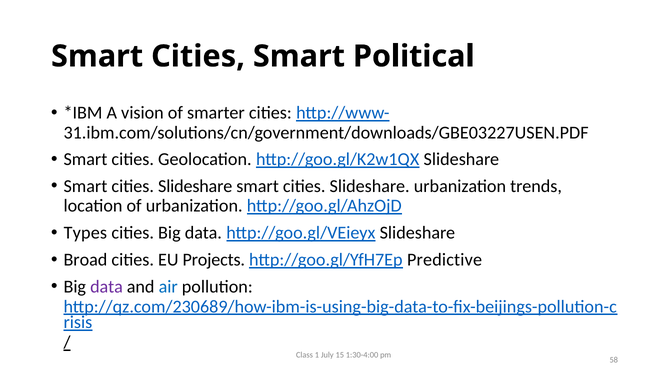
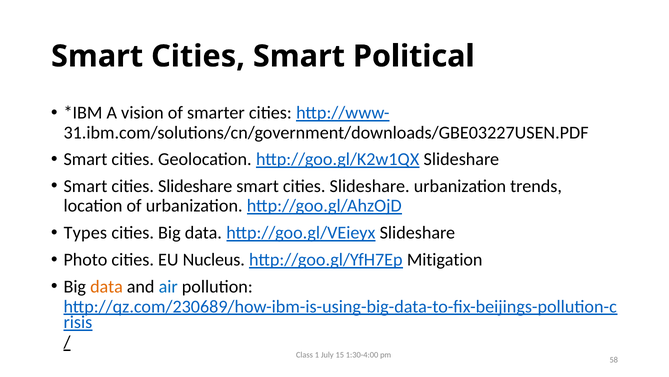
Broad: Broad -> Photo (85, 259)
Projects: Projects -> Nucleus (214, 259)
Predictive: Predictive -> Mitigation (445, 259)
data colour: purple -> orange (106, 286)
